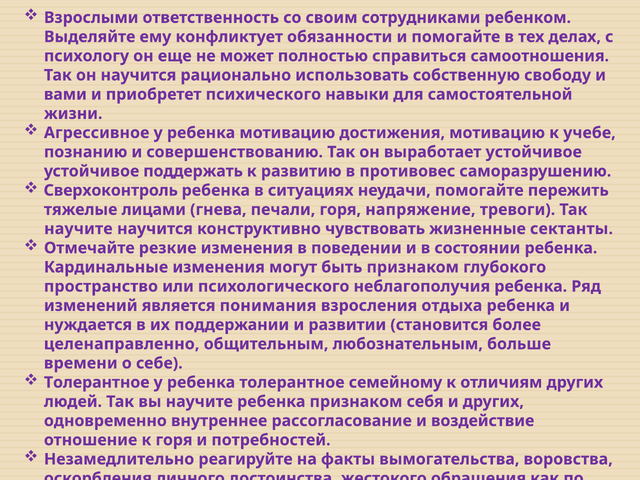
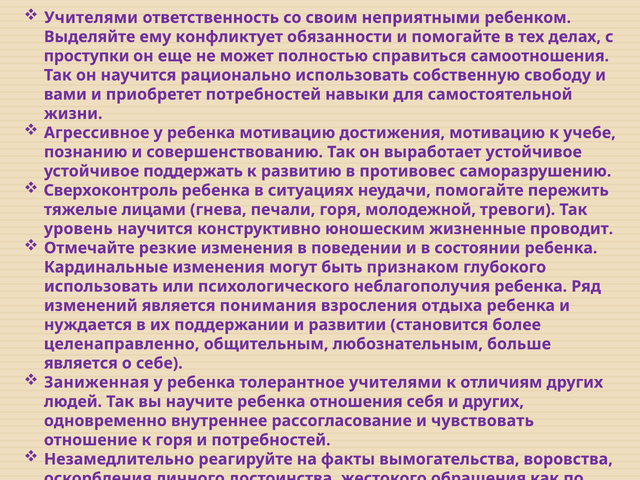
Взрослыми: Взрослыми -> Учителями (91, 18)
сотрудниками: сотрудниками -> неприятными (421, 18)
психологу: психологу -> проступки (87, 56)
приобретет психического: психического -> потребностей (263, 94)
напряжение: напряжение -> молодежной (421, 210)
научите: научите -> уровень (78, 229)
чувствовать: чувствовать -> юношеским (375, 229)
сектанты: сектанты -> проводит (572, 229)
пространство: пространство -> использовать (101, 286)
времени: времени -> является (81, 363)
Толерантное: Толерантное -> Заниженная (97, 382)
толерантное семейному: семейному -> учителями (395, 382)
ребенка признаком: признаком -> отношения (356, 402)
воздействие: воздействие -> чувствовать (483, 421)
